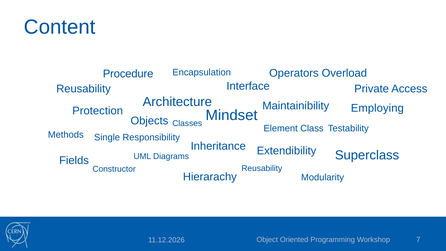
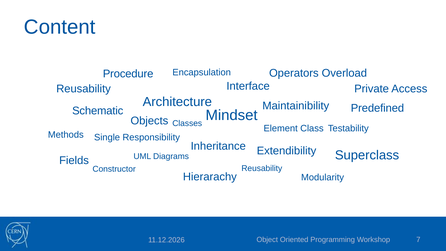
Employing: Employing -> Predefined (377, 108)
Protection: Protection -> Schematic (98, 111)
